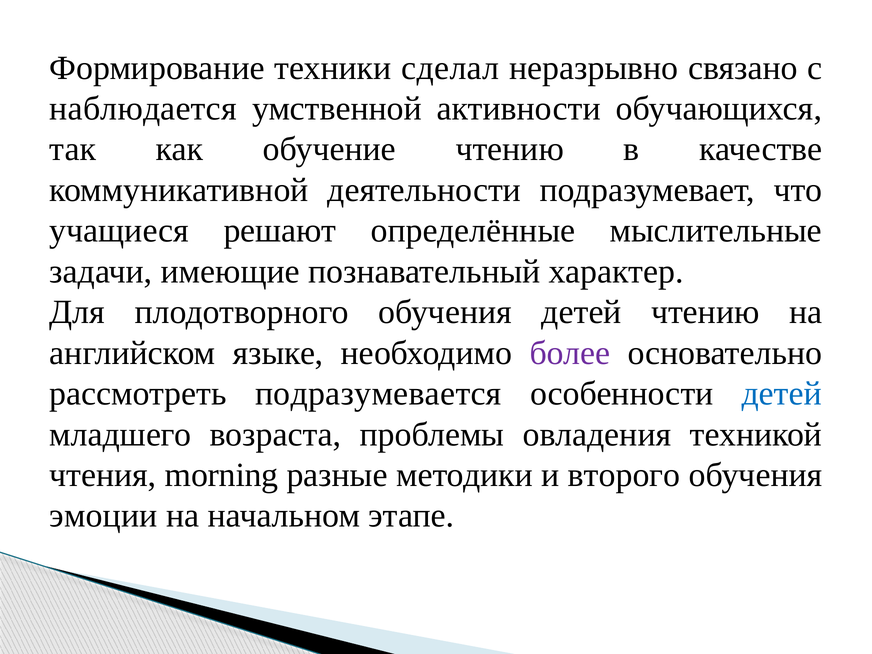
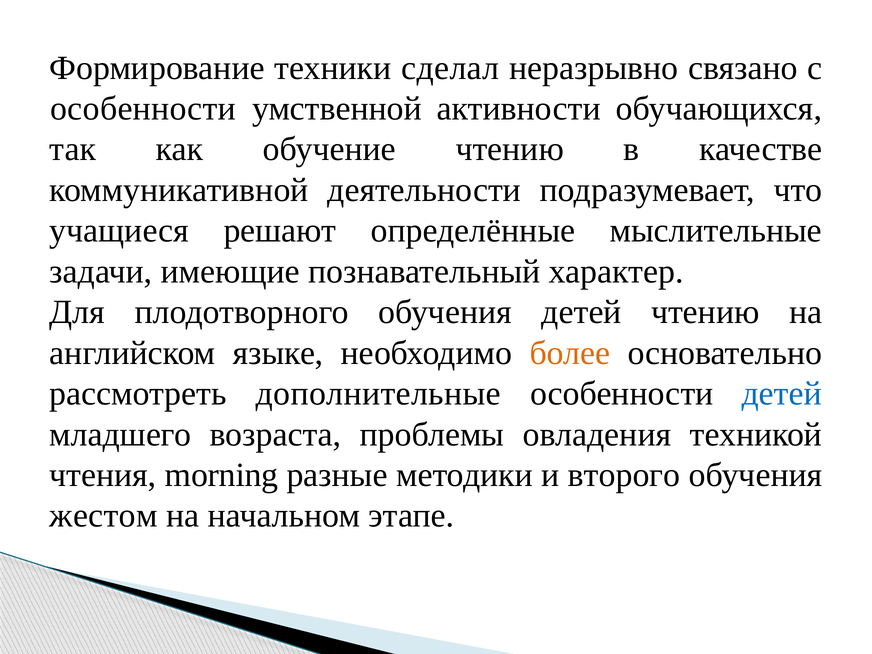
наблюдается: наблюдается -> особенности (143, 109)
более colour: purple -> orange (570, 353)
подразумевается: подразумевается -> дополнительные (378, 394)
эмоции: эмоции -> жестом (103, 516)
